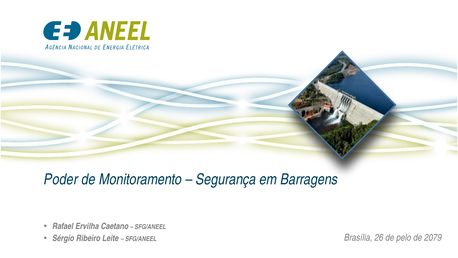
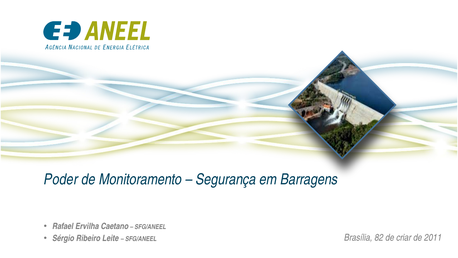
26: 26 -> 82 (379, 237)
pelo: pelo -> criar (404, 237)
2079: 2079 -> 2011 (433, 237)
